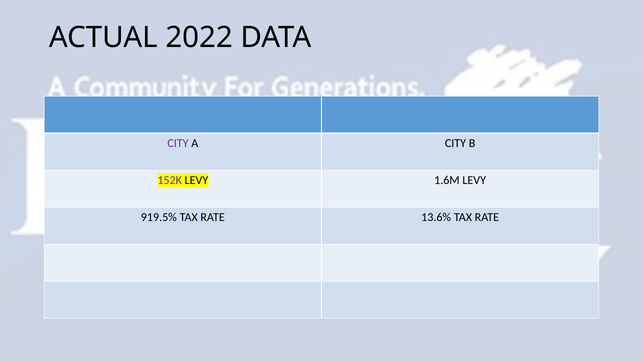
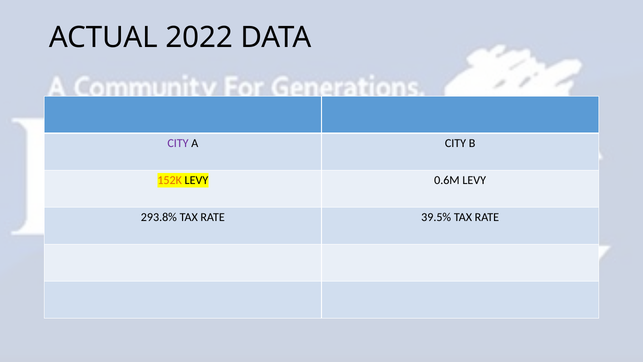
152K colour: purple -> orange (170, 180)
1.6M: 1.6M -> 0.6M (447, 180)
919.5%: 919.5% -> 293.8% (159, 217)
13.6%: 13.6% -> 39.5% (436, 217)
